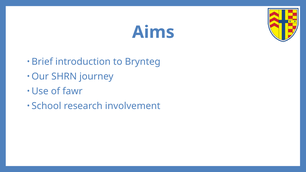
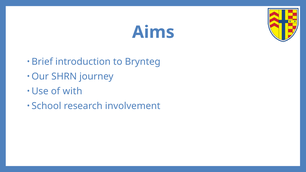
fawr: fawr -> with (72, 91)
